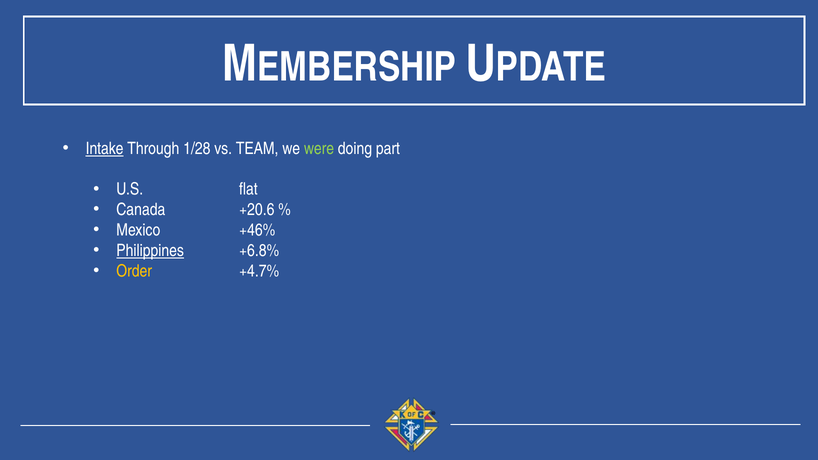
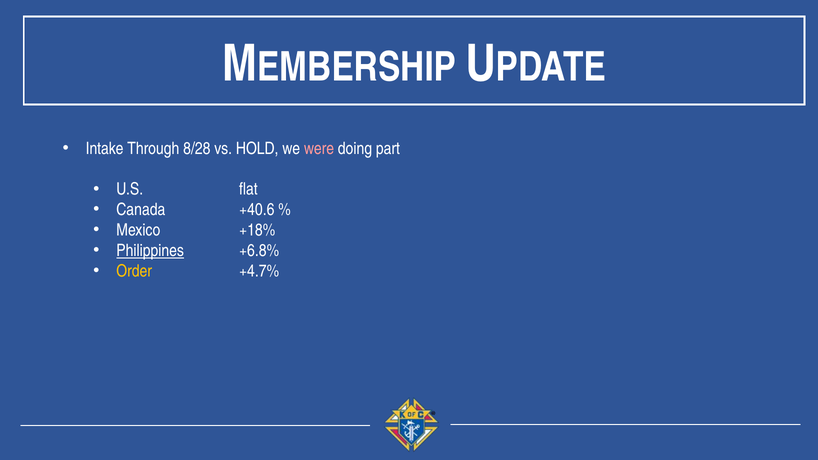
Intake underline: present -> none (105, 148)
1/28: 1/28 -> 8/28 (197, 148)
TEAM: TEAM -> HOLD (257, 148)
were colour: light green -> pink (319, 148)
+20.6: +20.6 -> +40.6 (257, 210)
+46%: +46% -> +18% (257, 230)
